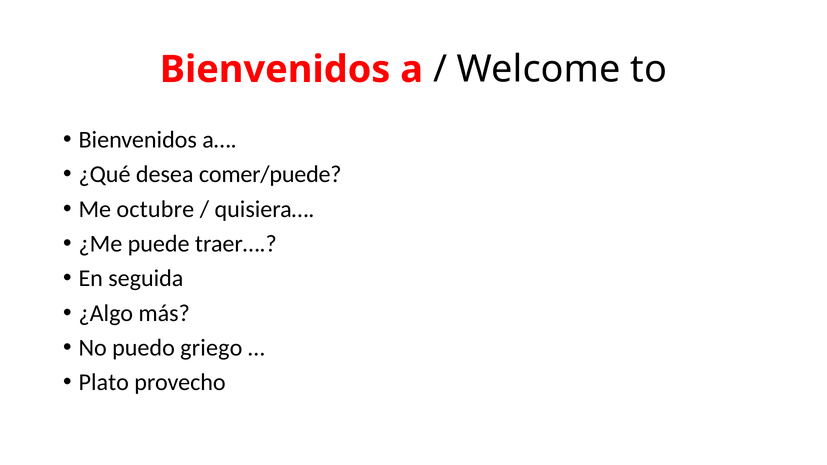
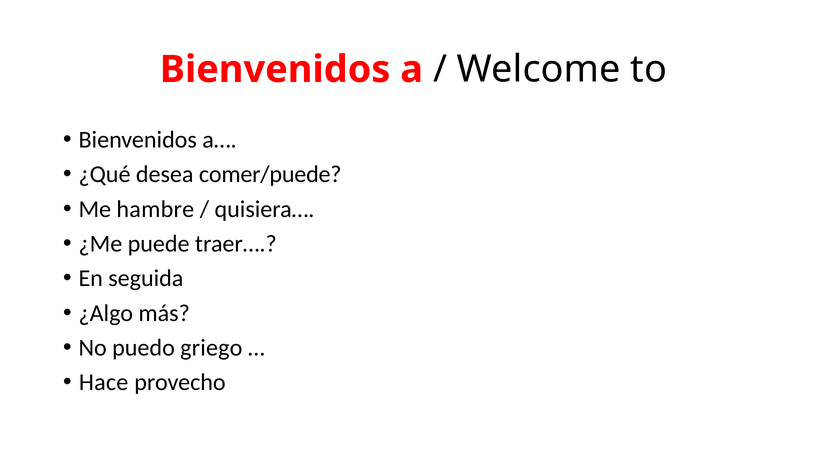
octubre: octubre -> hambre (155, 209)
Plato: Plato -> Hace (104, 383)
